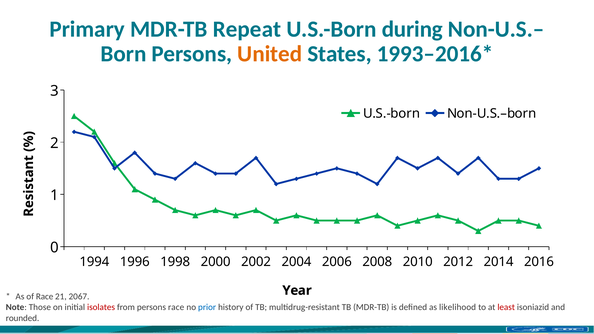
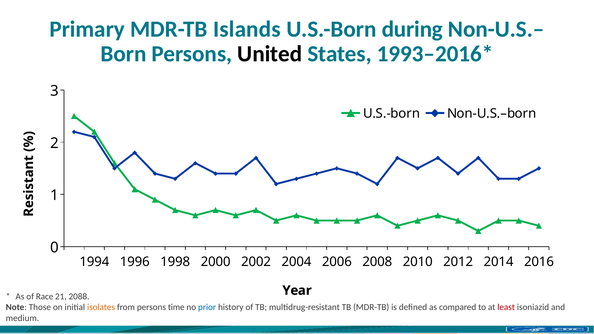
Repeat: Repeat -> Islands (247, 29)
United colour: orange -> black (270, 54)
2067: 2067 -> 2088 (79, 296)
isolates colour: red -> orange (101, 307)
persons race: race -> time (176, 307)
likelihood: likelihood -> compared (458, 307)
rounded: rounded -> medium (22, 318)
